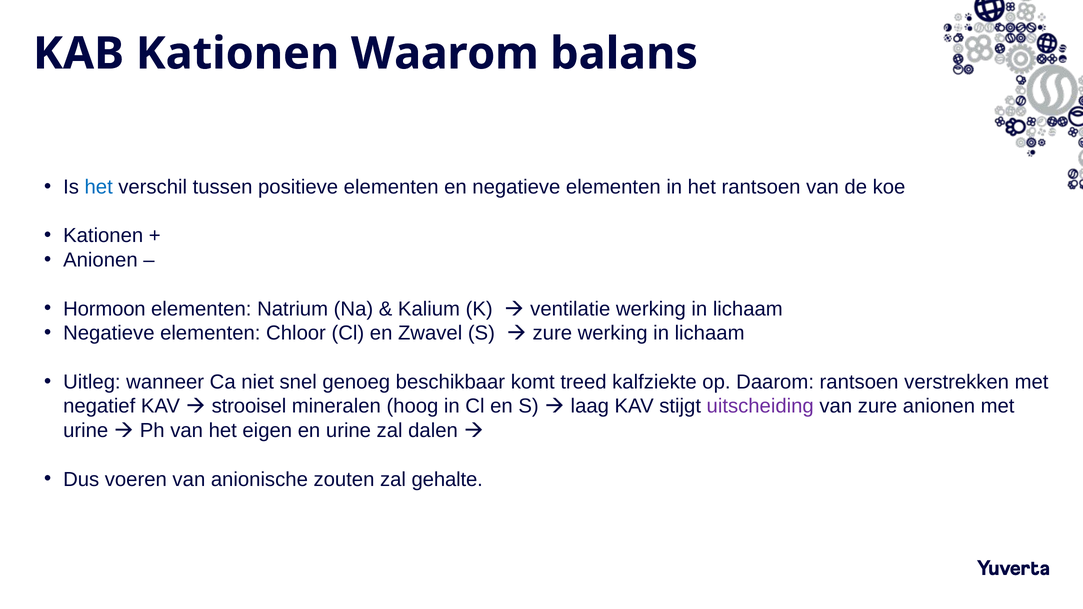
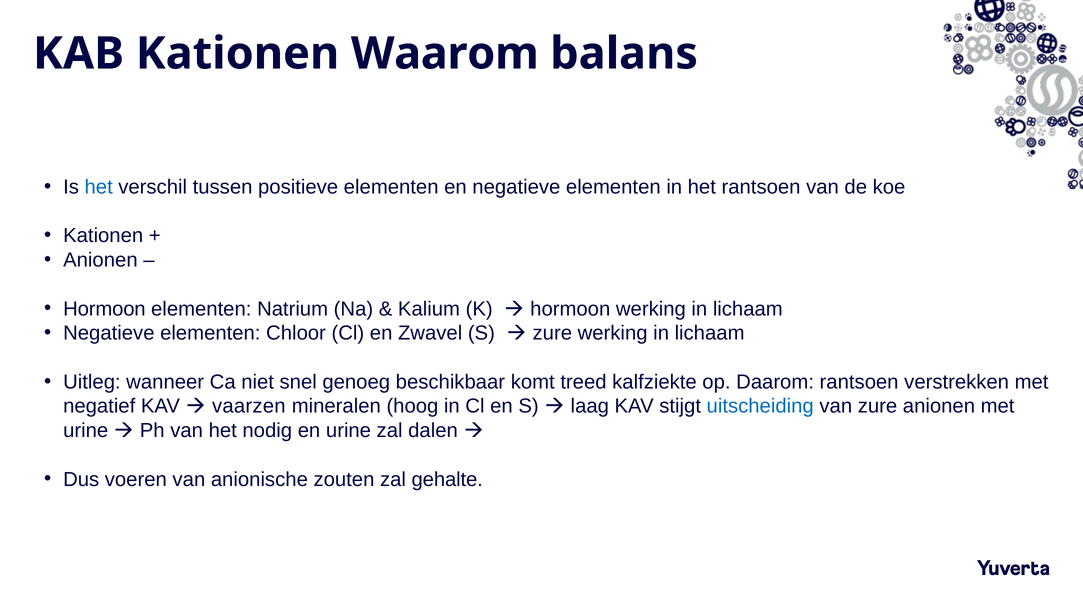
ventilatie: ventilatie -> hormoon (570, 309)
strooisel: strooisel -> vaarzen (249, 406)
uitscheiding colour: purple -> blue (760, 406)
eigen: eigen -> nodig (267, 431)
